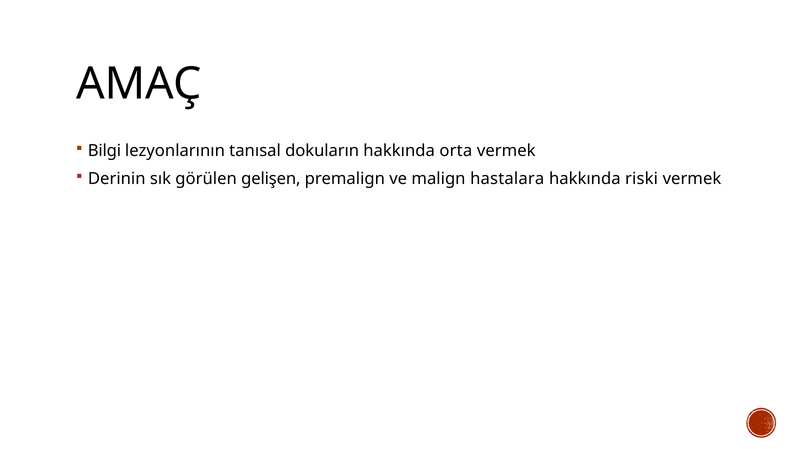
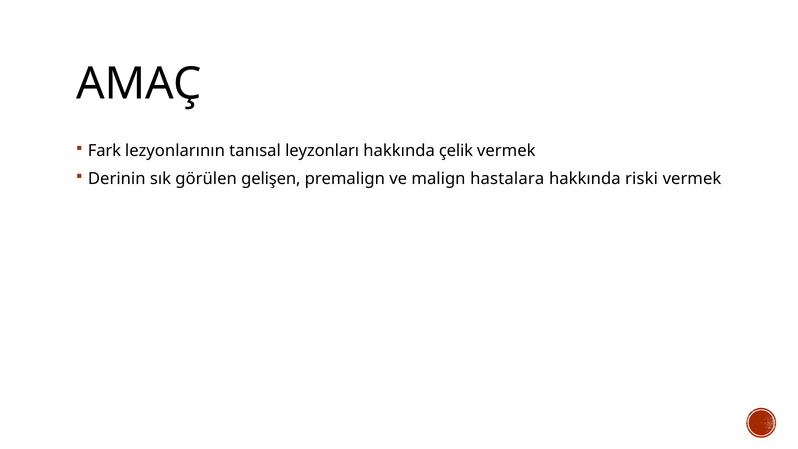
Bilgi: Bilgi -> Fark (104, 151)
dokuların: dokuların -> leyzonları (322, 151)
orta: orta -> çelik (456, 151)
